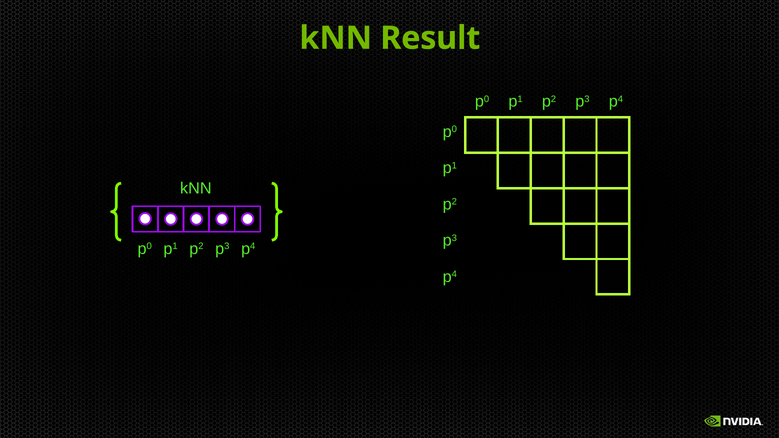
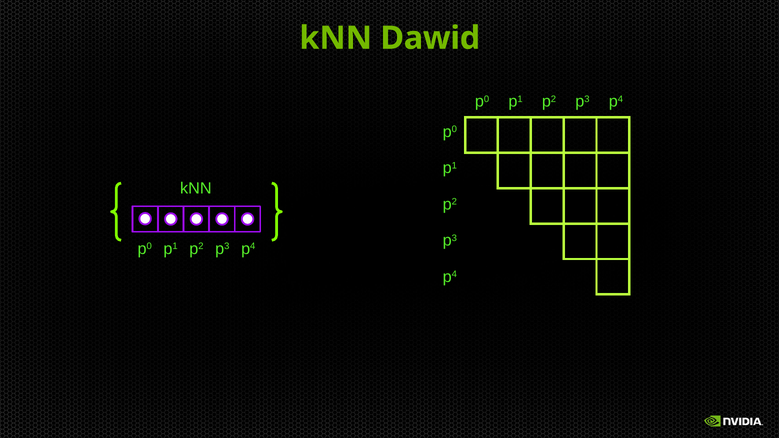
Result: Result -> Dawid (430, 38)
